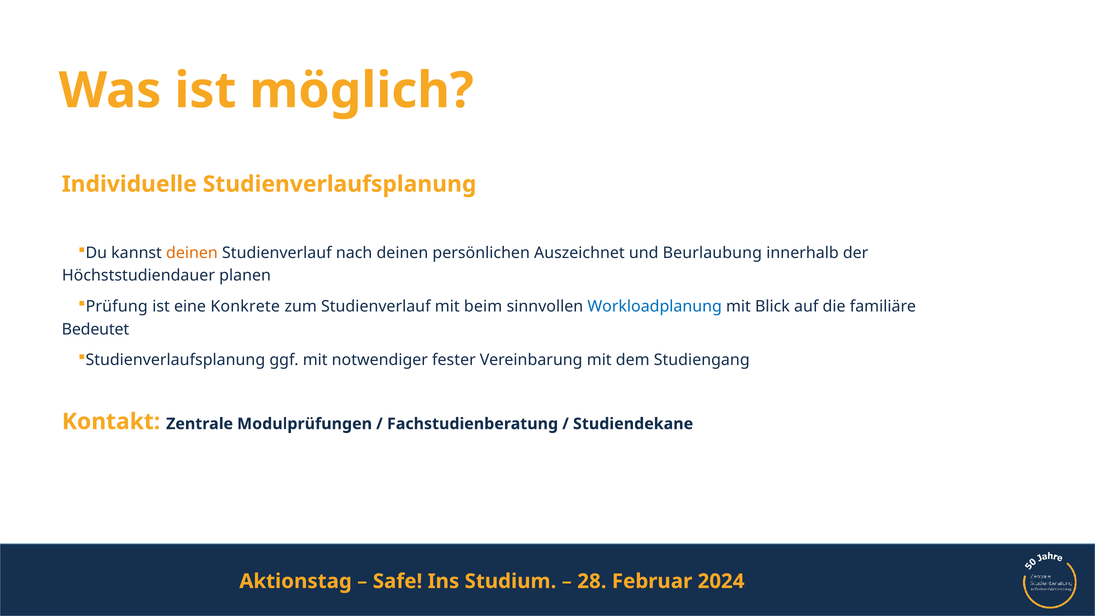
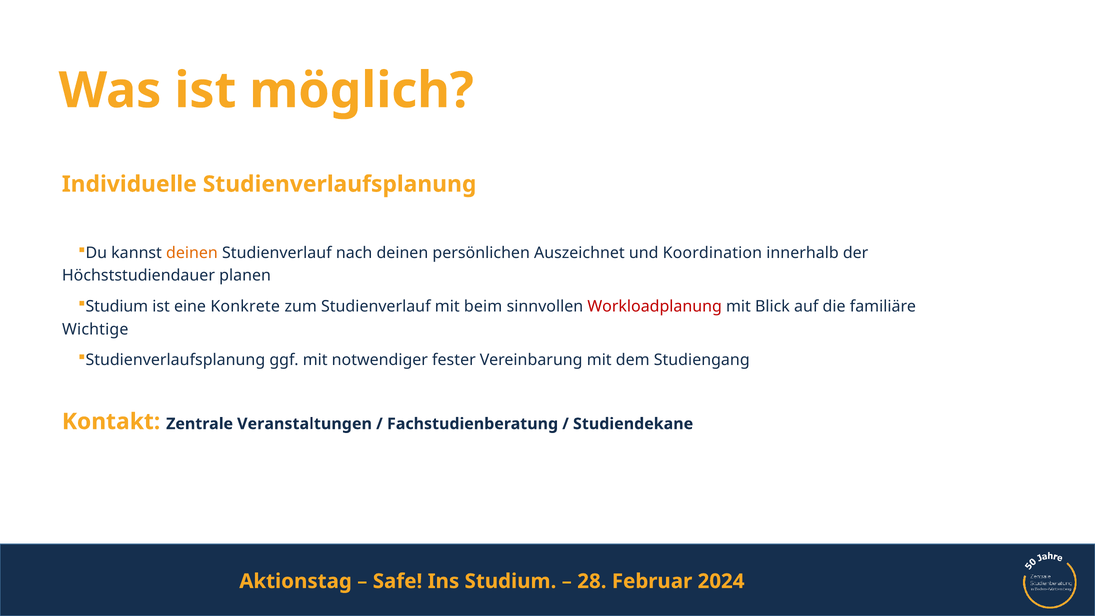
Beurlaubung: Beurlaubung -> Koordination (712, 253)
Prüfung: Prüfung -> Studium (117, 306)
Workloadplanung colour: blue -> red (655, 306)
Bedeutet: Bedeutet -> Wichtige (95, 329)
Modulprüfungen: Modulprüfungen -> Veranstaltungen (305, 424)
